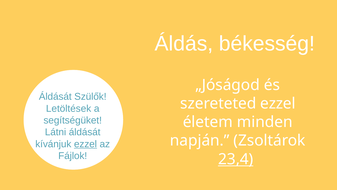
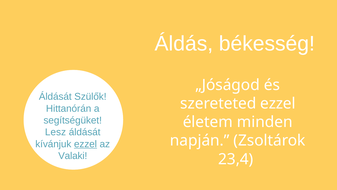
Letöltések: Letöltések -> Hittanórán (69, 108)
Látni: Látni -> Lesz (55, 132)
Fájlok: Fájlok -> Valaki (73, 156)
23,4 underline: present -> none (236, 159)
